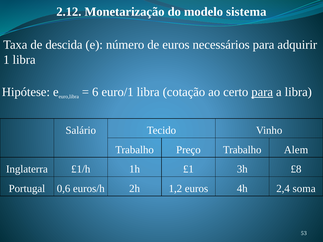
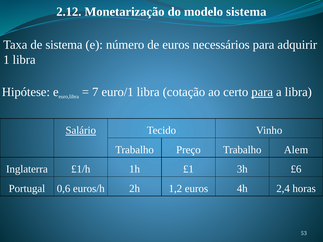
de descida: descida -> sistema (64, 45)
6: 6 -> 7 (95, 92)
Salário underline: none -> present (81, 131)
£8: £8 -> £6 (296, 169)
soma: soma -> horas (304, 189)
